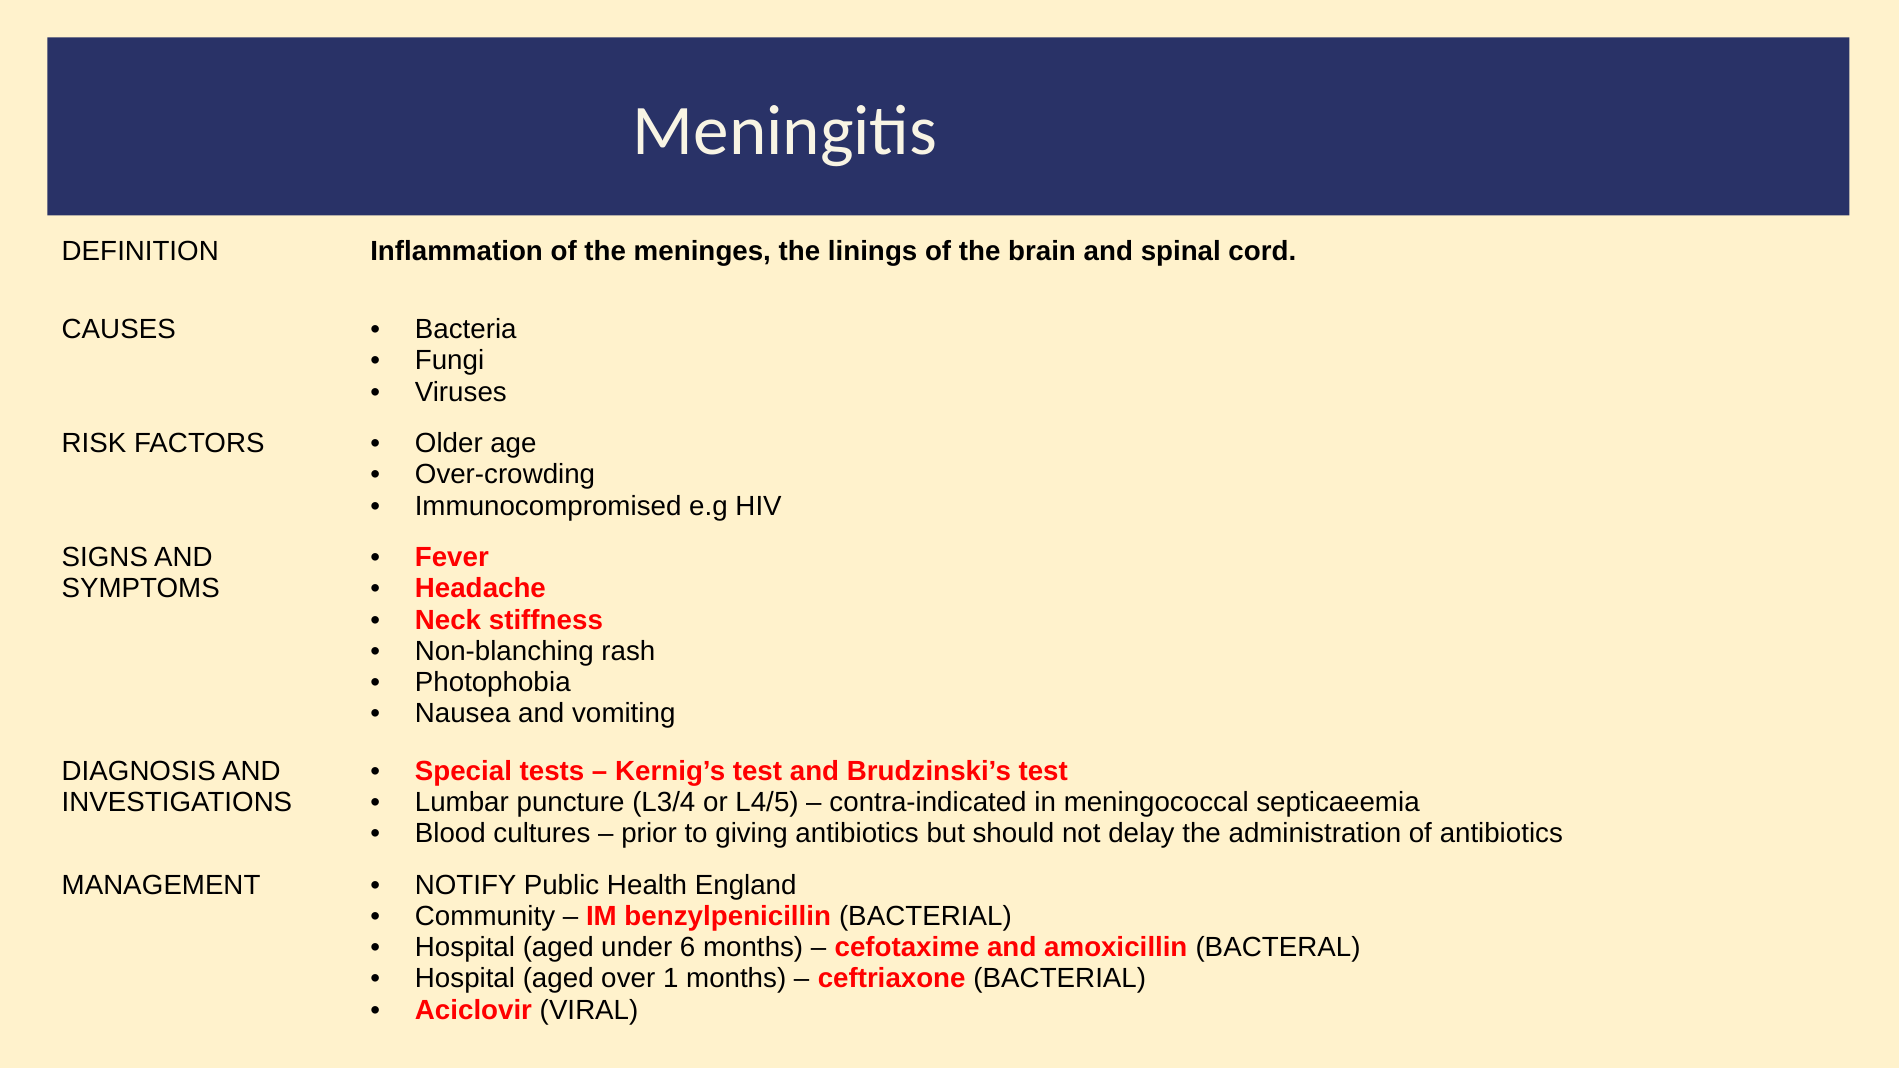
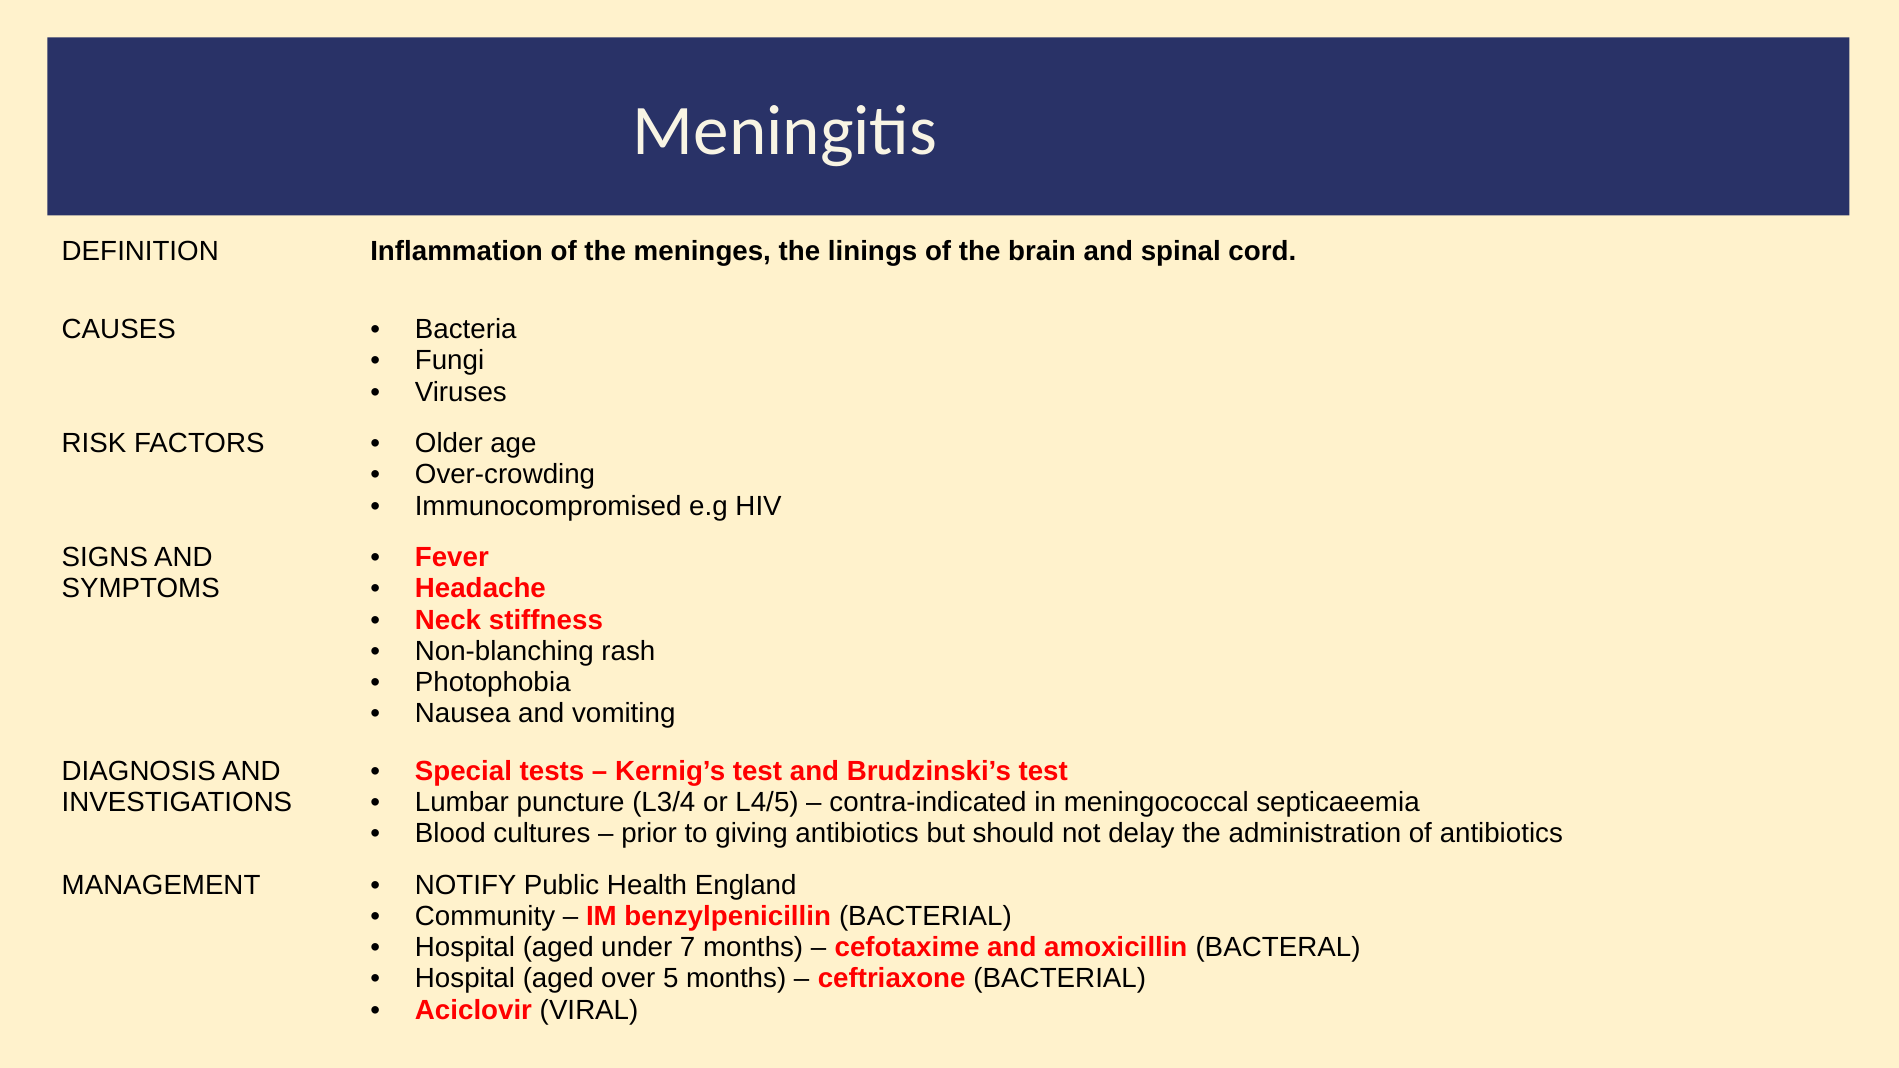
6: 6 -> 7 (688, 948)
1: 1 -> 5 (671, 979)
